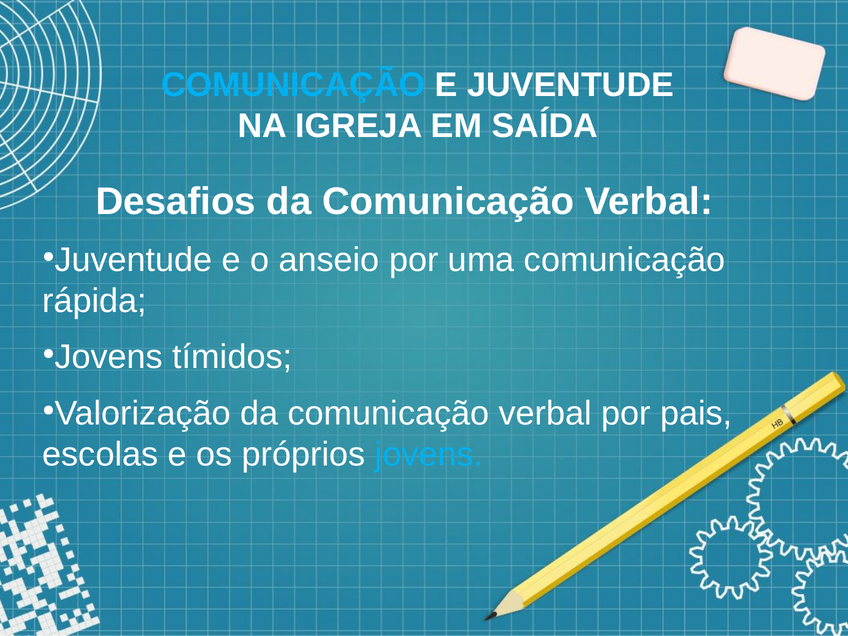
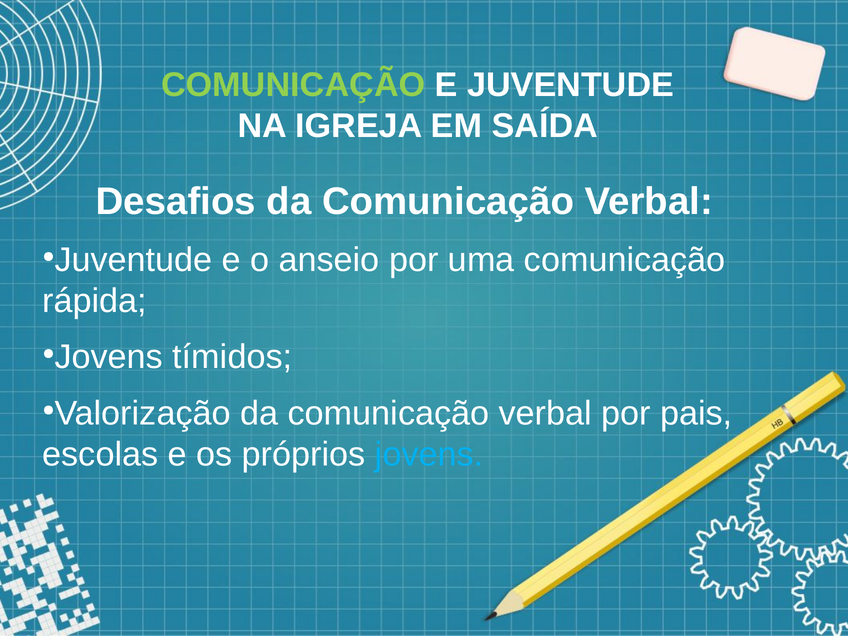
COMUNICAÇÃO colour: light blue -> light green (293, 85)
